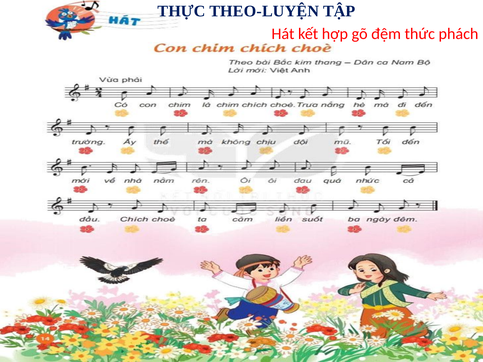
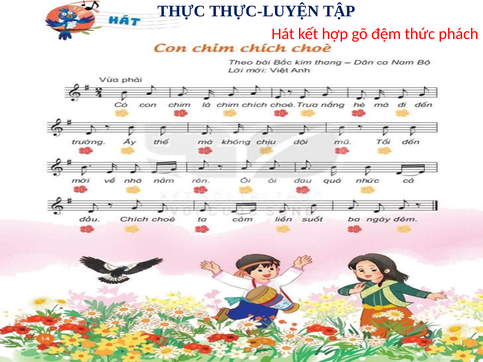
THEO-LUYỆN: THEO-LUYỆN -> THỰC-LUYỆN (264, 11)
